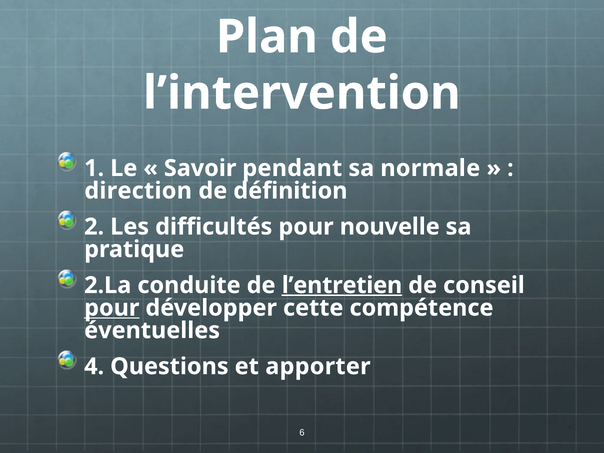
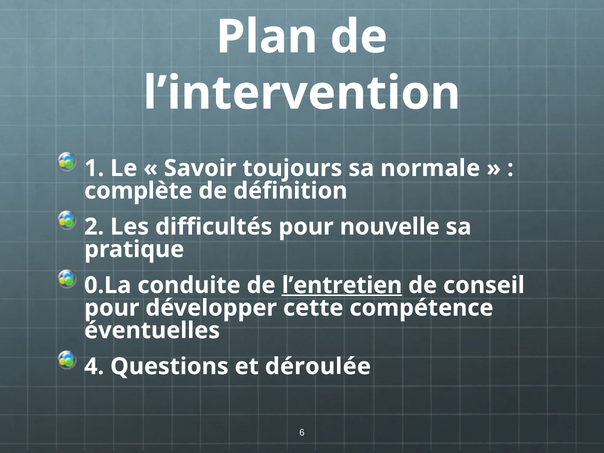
pendant: pendant -> toujours (292, 168)
direction: direction -> complète (138, 191)
2.La: 2.La -> 0.La (108, 285)
pour underline: present -> none (112, 308)
apporter: apporter -> déroulée (318, 366)
